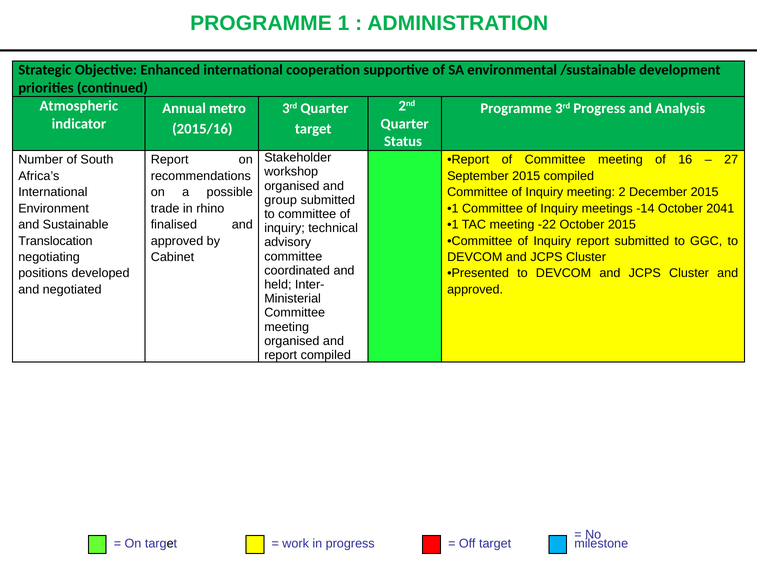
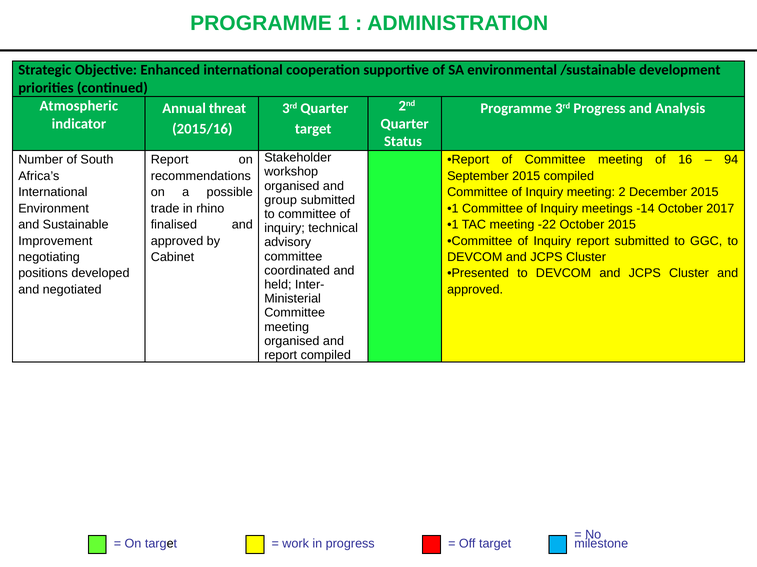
metro: metro -> threat (228, 109)
27: 27 -> 94 (731, 160)
2041: 2041 -> 2017 (720, 209)
Translocation: Translocation -> Improvement (55, 241)
